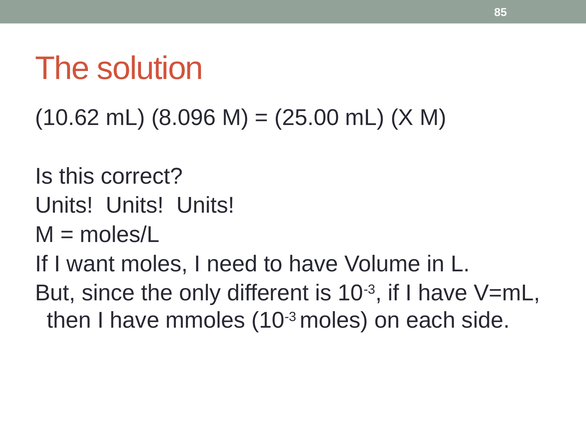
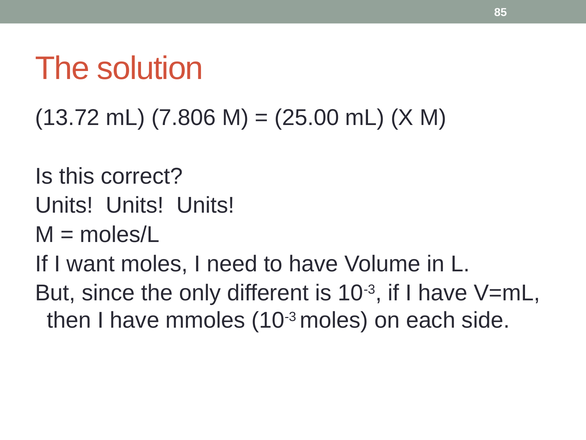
10.62: 10.62 -> 13.72 (67, 118)
8.096: 8.096 -> 7.806 (184, 118)
